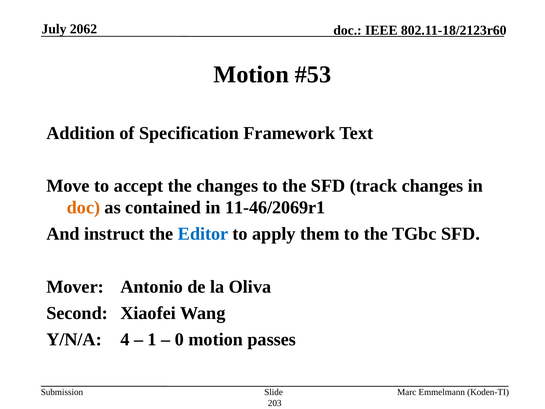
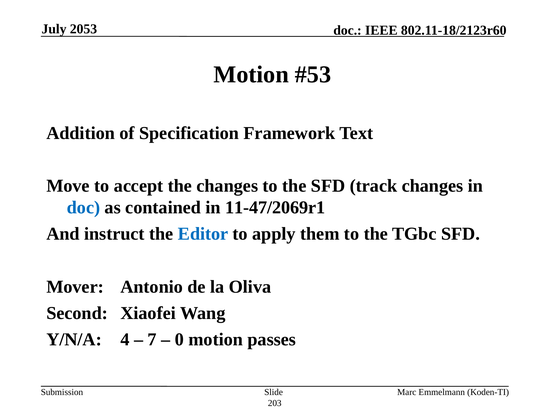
2062: 2062 -> 2053 (83, 29)
doc colour: orange -> blue (83, 207)
11-46/2069r1: 11-46/2069r1 -> 11-47/2069r1 (275, 207)
1: 1 -> 7 (152, 339)
